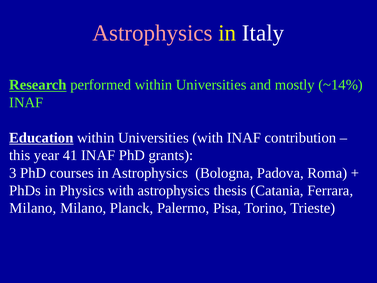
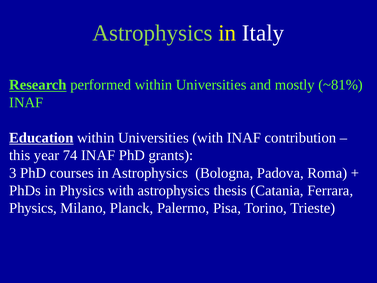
Astrophysics colour: pink -> light green (153, 33)
~14%: ~14% -> ~81% (341, 85)
41: 41 -> 74 (70, 155)
Milano: Milano -> Physics (33, 208)
